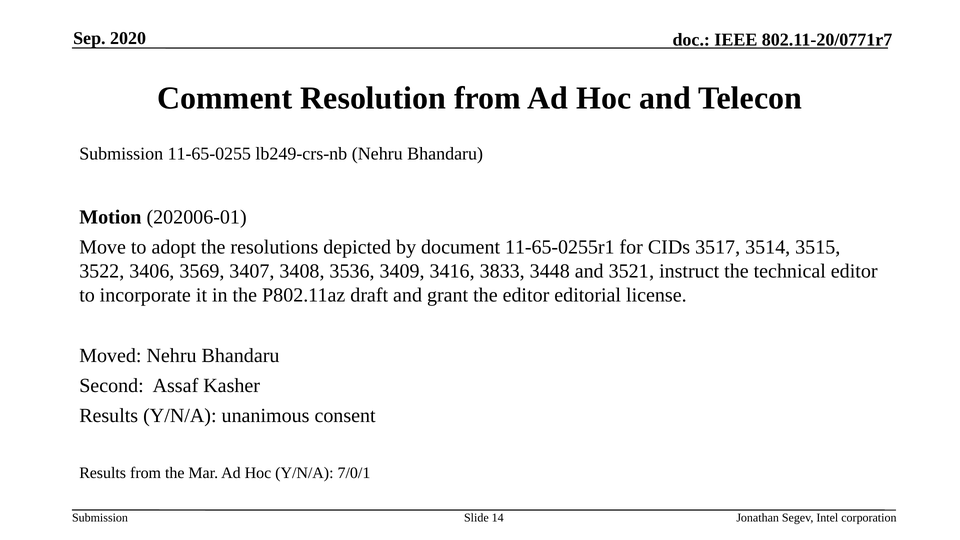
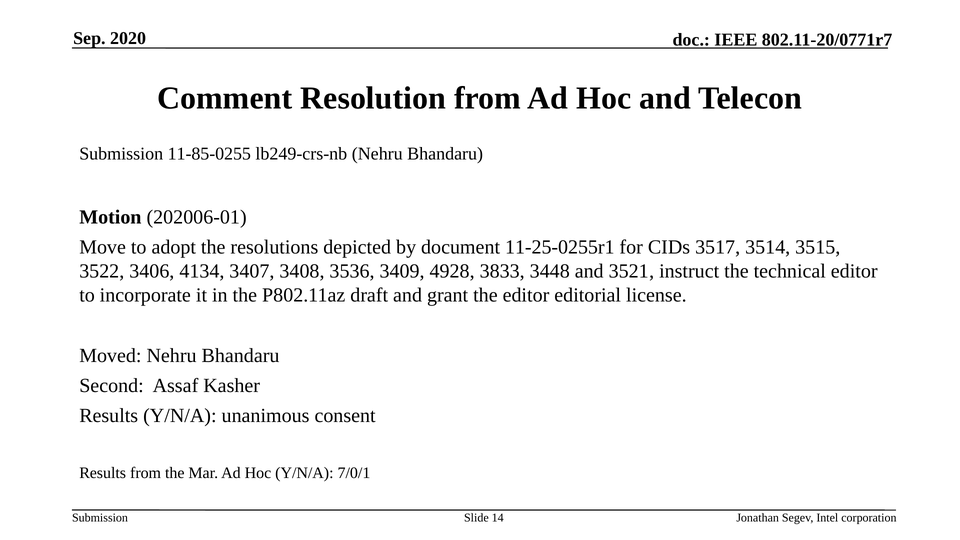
11-65-0255: 11-65-0255 -> 11-85-0255 (209, 154)
11-65-0255r1: 11-65-0255r1 -> 11-25-0255r1 (560, 247)
3569: 3569 -> 4134 (202, 271)
3416: 3416 -> 4928 (452, 271)
